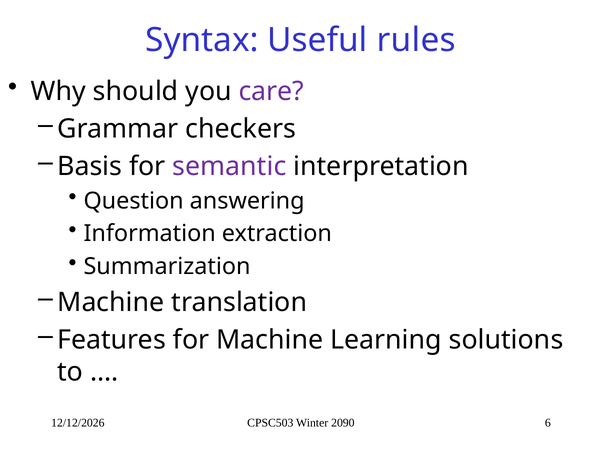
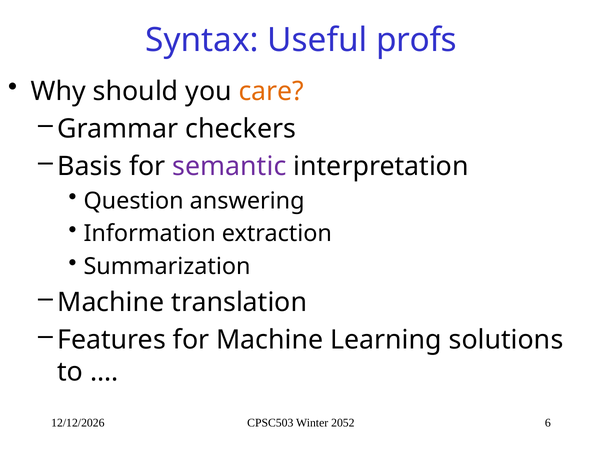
rules: rules -> profs (417, 40)
care colour: purple -> orange (271, 91)
2090: 2090 -> 2052 (343, 422)
